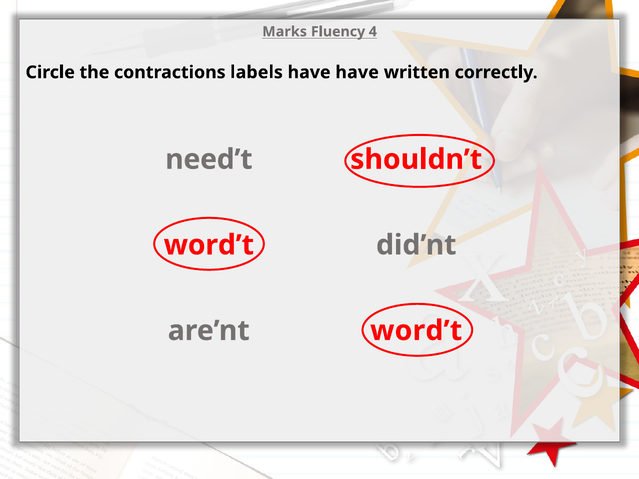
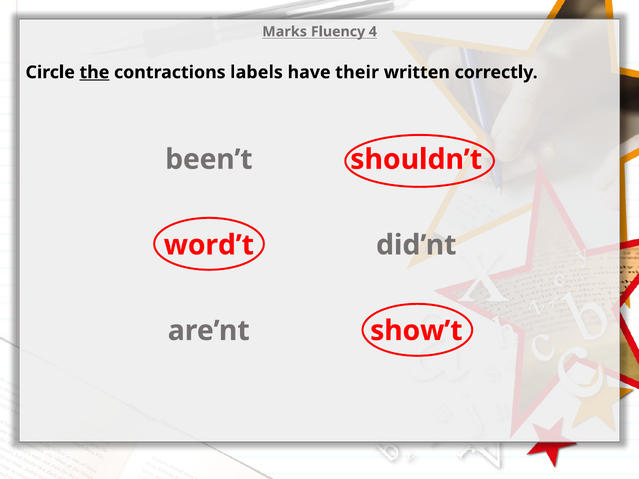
the underline: none -> present (94, 72)
have have: have -> their (357, 72)
need’t: need’t -> been’t (209, 160)
are’nt word’t: word’t -> show’t (416, 331)
